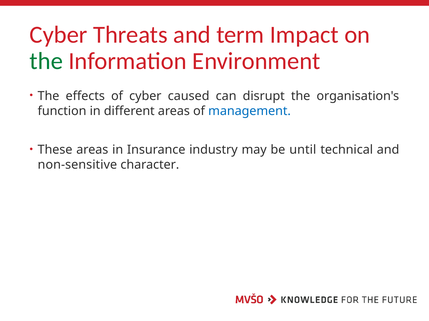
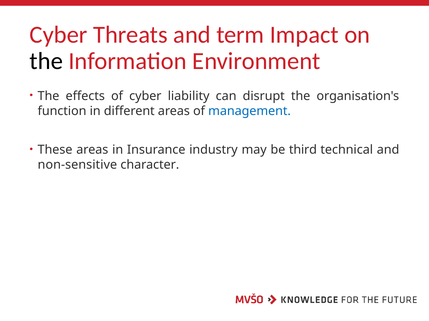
the colour: green -> black (46, 61)
caused: caused -> liability (189, 96)
until: until -> third (303, 150)
